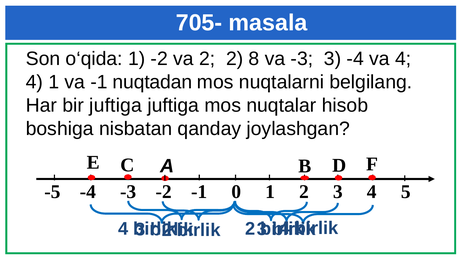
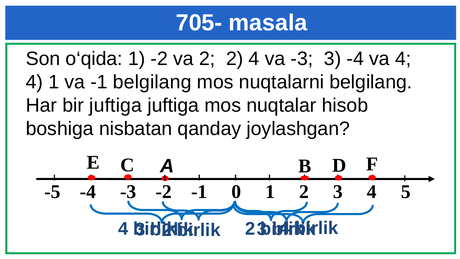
2 8: 8 -> 4 (254, 59)
-1 nuqtadan: nuqtadan -> belgilang (152, 82)
